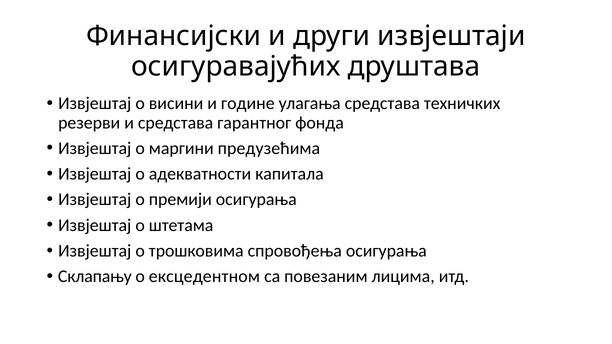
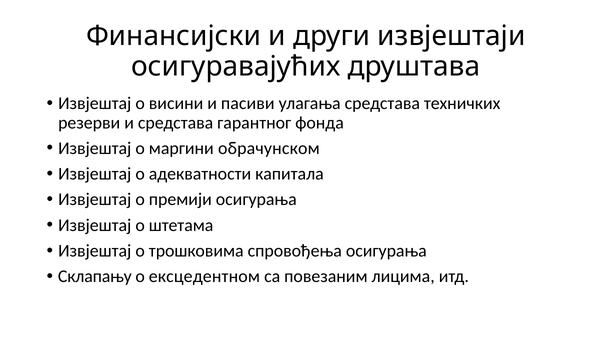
године: године -> пасиви (248, 103)
предузећима: предузећима -> обрачунском (269, 148)
